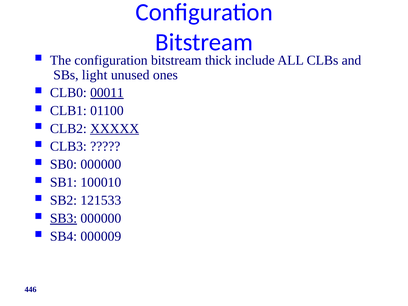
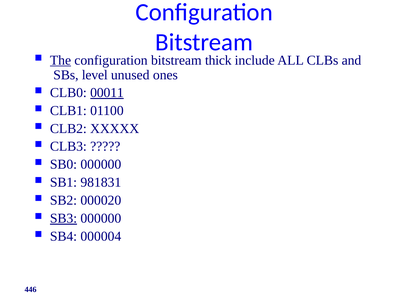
The underline: none -> present (60, 60)
light: light -> level (95, 75)
XXXXX underline: present -> none (115, 129)
100010: 100010 -> 981831 (101, 182)
121533: 121533 -> 000020 (101, 200)
000009: 000009 -> 000004 (101, 236)
